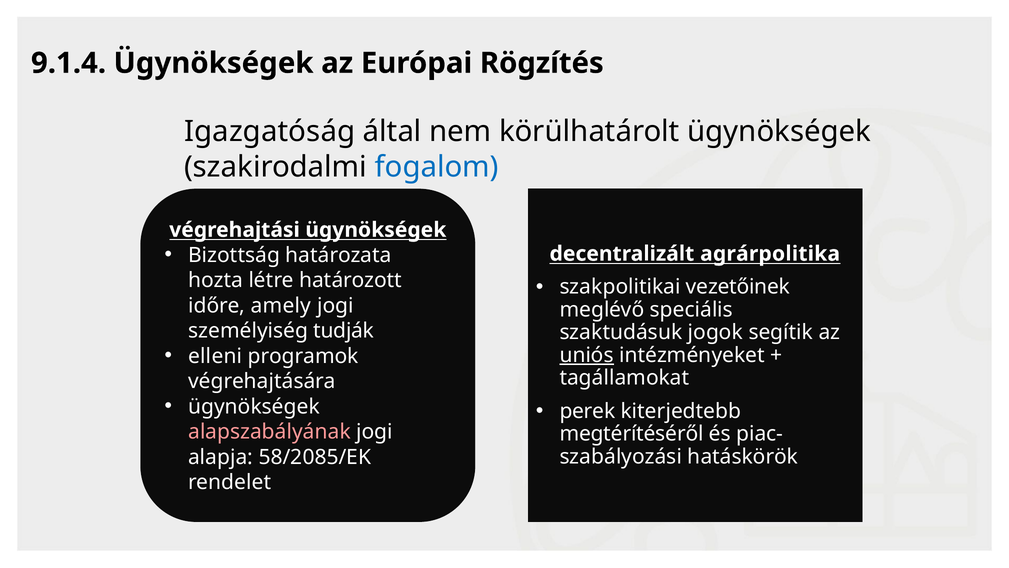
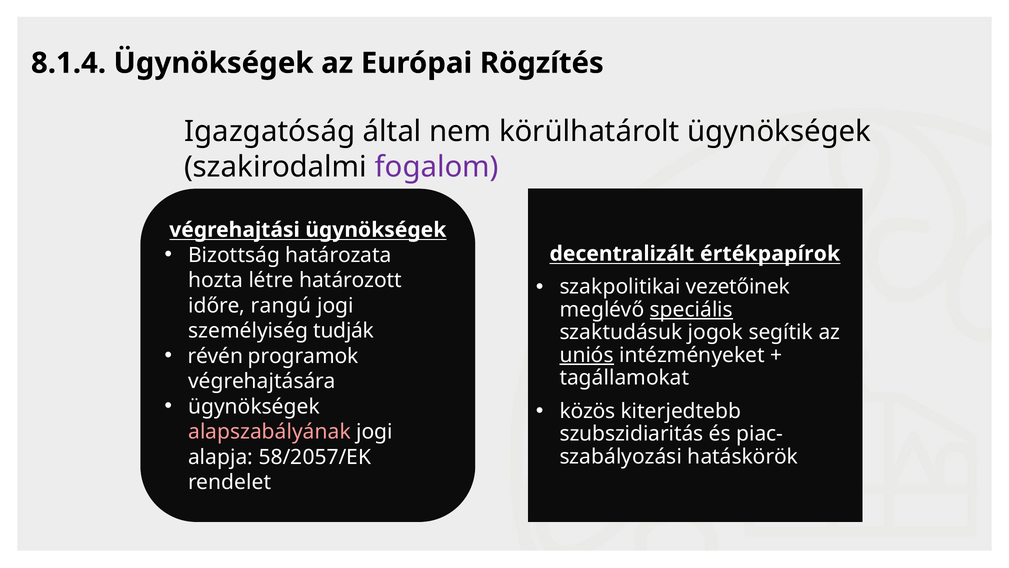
9.1.4: 9.1.4 -> 8.1.4 (69, 63)
fogalom colour: blue -> purple (437, 167)
agrárpolitika: agrárpolitika -> értékpapírok (770, 254)
amely: amely -> rangú (281, 305)
speciális underline: none -> present (691, 310)
elleni: elleni -> révén (215, 356)
perek: perek -> közös (587, 411)
megtérítéséről: megtérítéséről -> szubszidiaritás (631, 434)
58/2085/EK: 58/2085/EK -> 58/2057/EK (315, 457)
